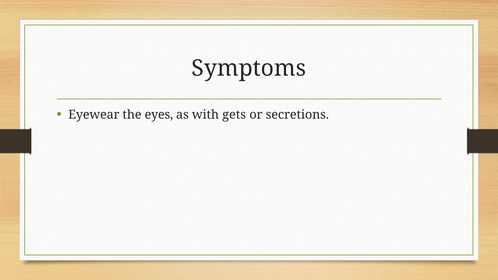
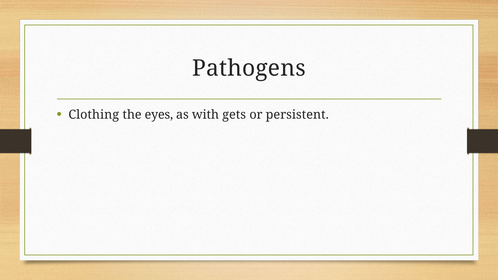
Symptoms: Symptoms -> Pathogens (249, 68)
Eyewear: Eyewear -> Clothing (94, 115)
secretions: secretions -> persistent (297, 115)
